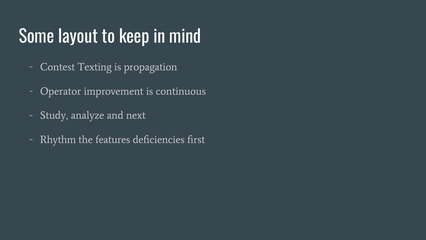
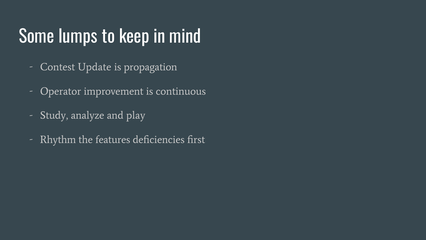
layout: layout -> lumps (78, 37)
Texting: Texting -> Update (95, 67)
next: next -> play (136, 115)
